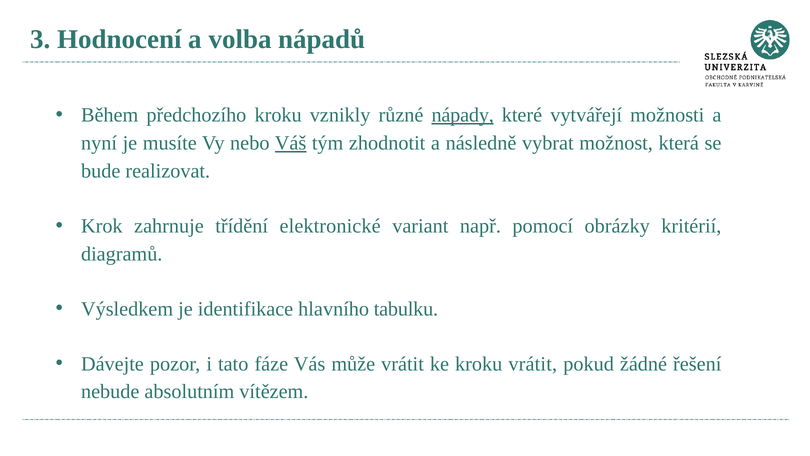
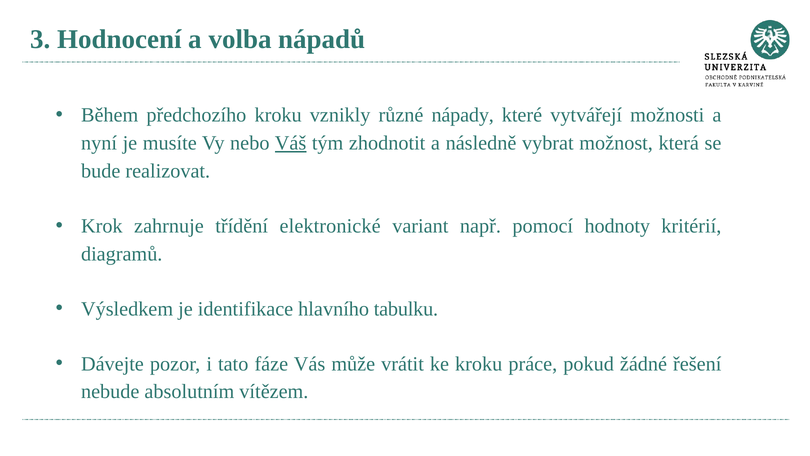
nápady underline: present -> none (463, 115)
obrázky: obrázky -> hodnoty (617, 226)
kroku vrátit: vrátit -> práce (533, 364)
